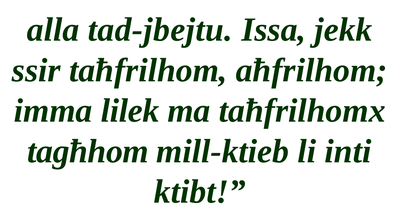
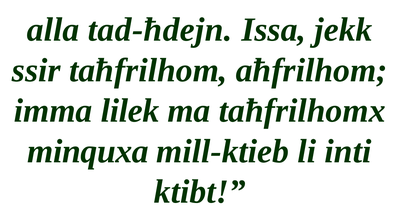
tad-jbejtu: tad-jbejtu -> tad-ħdejn (160, 30)
tagħhom: tagħhom -> minquxa (88, 151)
